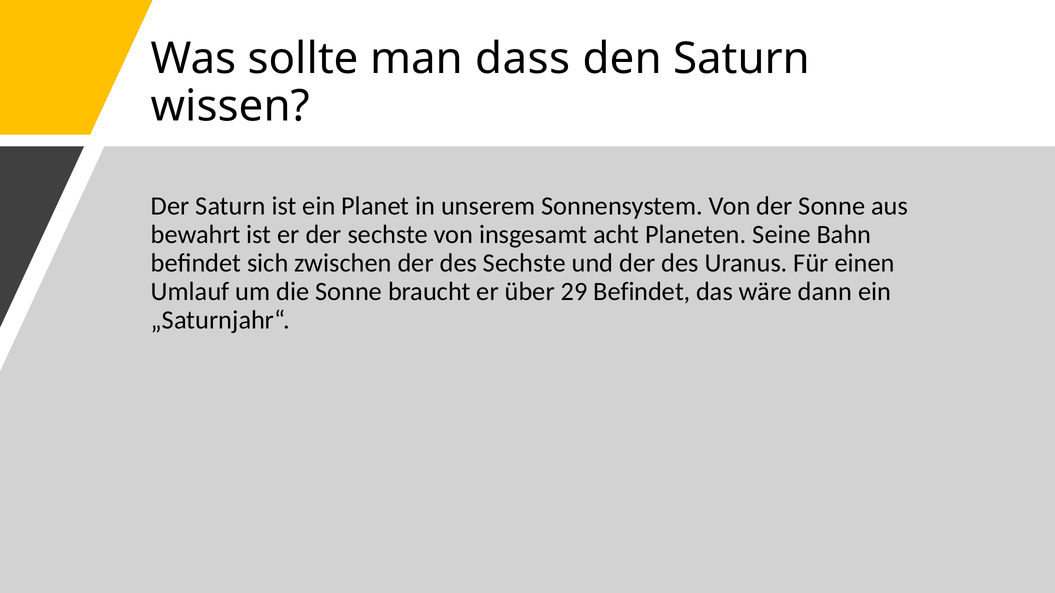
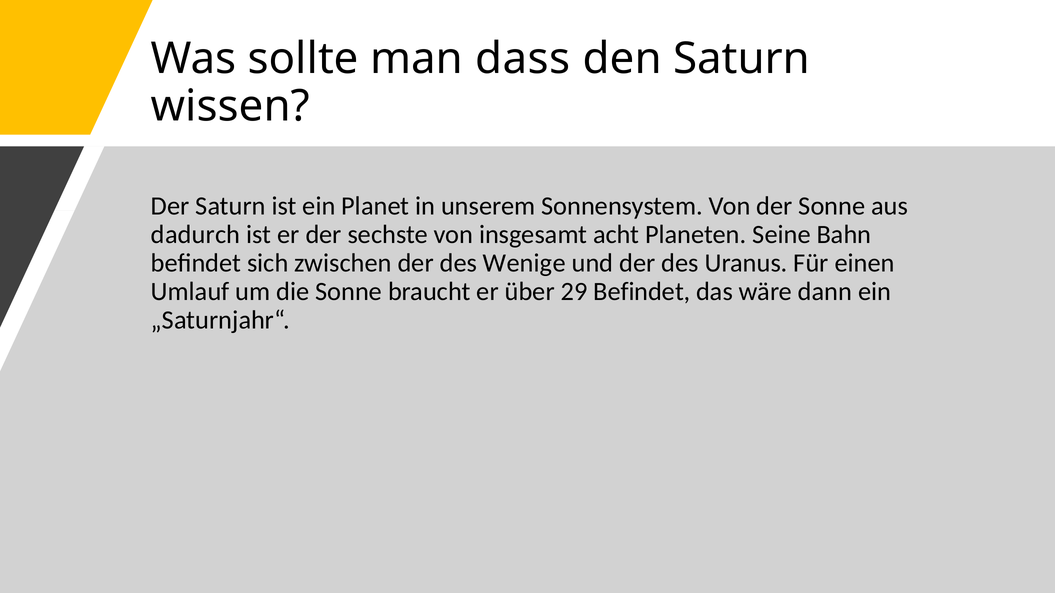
bewahrt: bewahrt -> dadurch (196, 235)
des Sechste: Sechste -> Wenige (524, 263)
